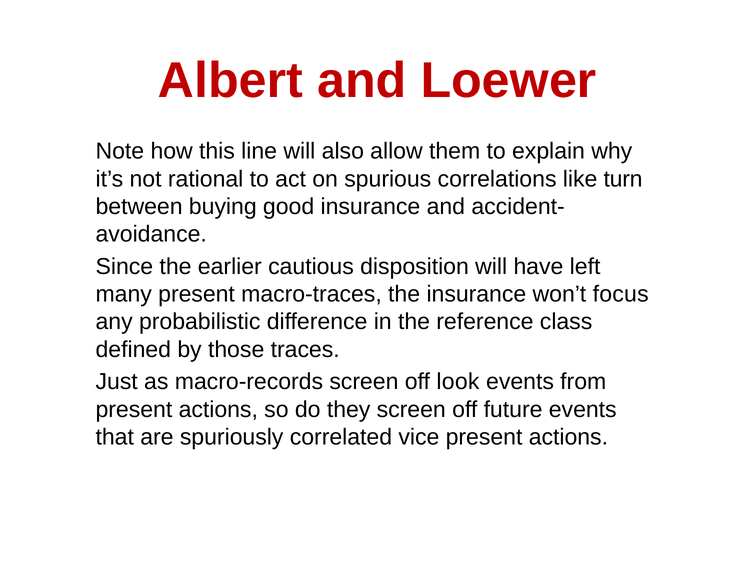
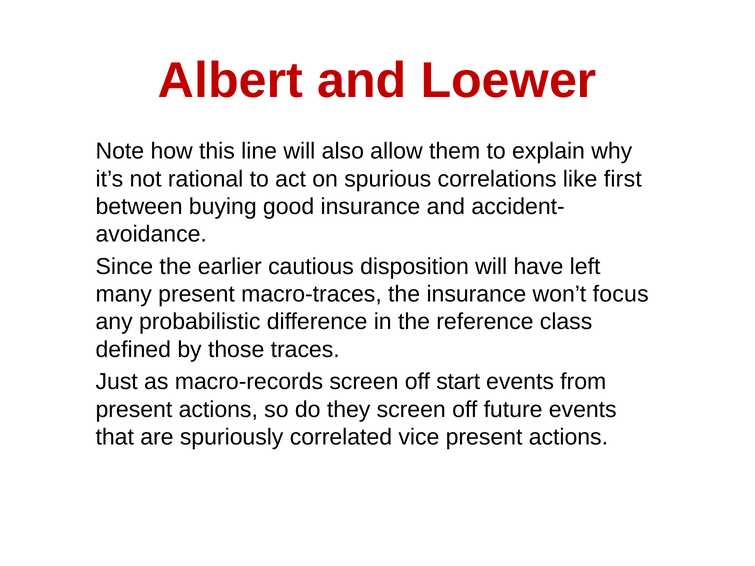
turn: turn -> first (623, 179)
look: look -> start (458, 382)
